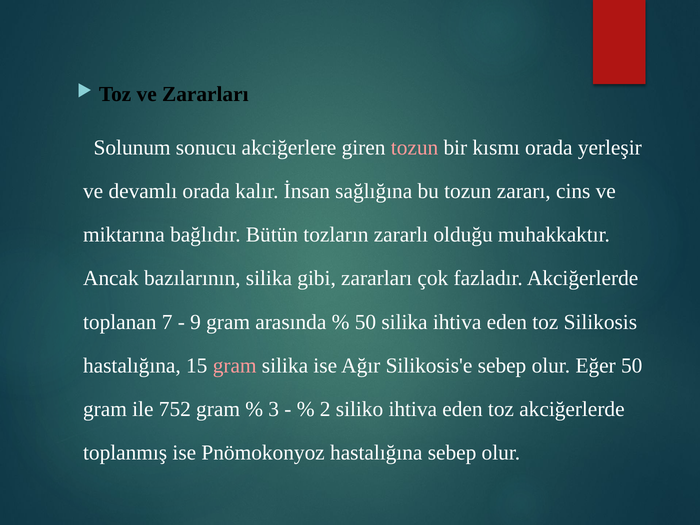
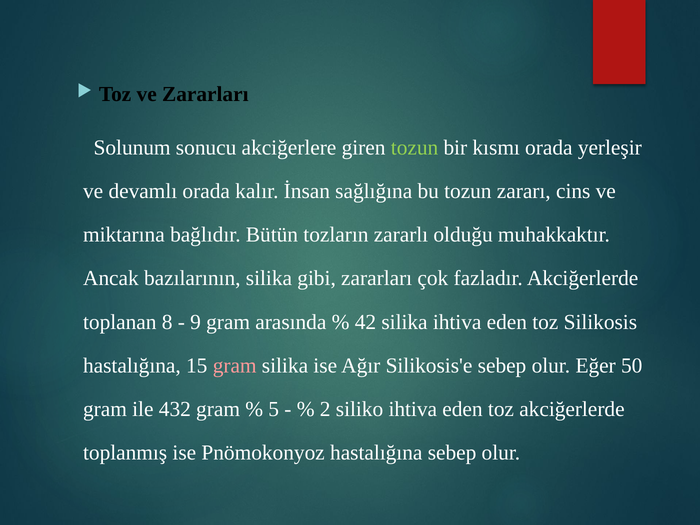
tozun colour: pink -> light green (415, 148)
7: 7 -> 8 (167, 322)
50: 50 -> 42 (365, 322)
752: 752 -> 432 (175, 409)
3: 3 -> 5 (274, 409)
